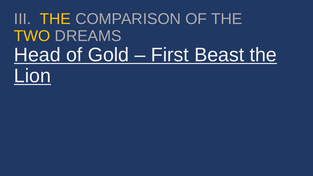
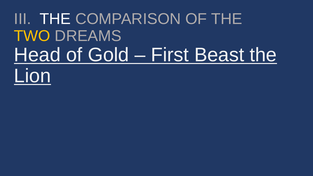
THE colour: yellow -> white (55, 19)
